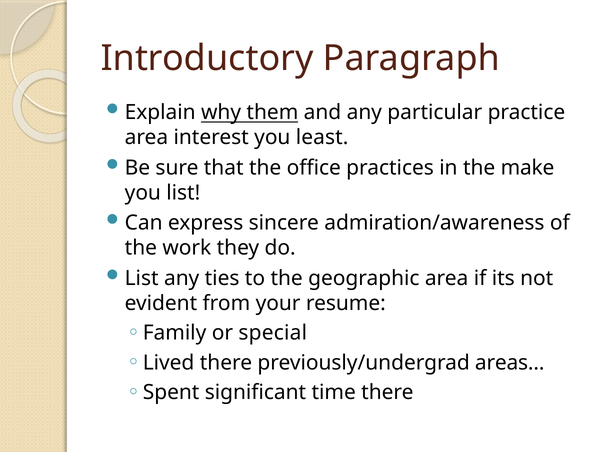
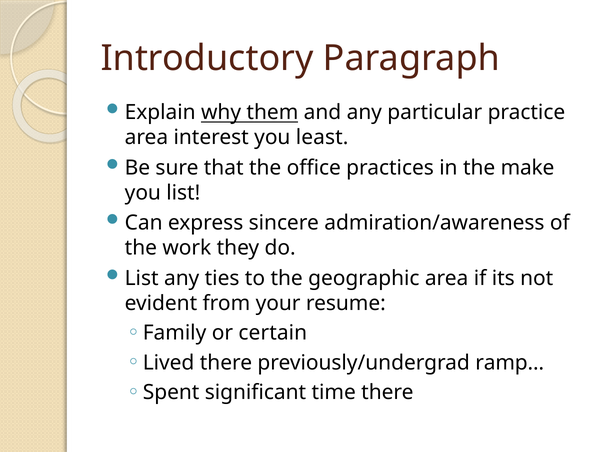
special: special -> certain (273, 333)
areas…: areas… -> ramp… (510, 363)
